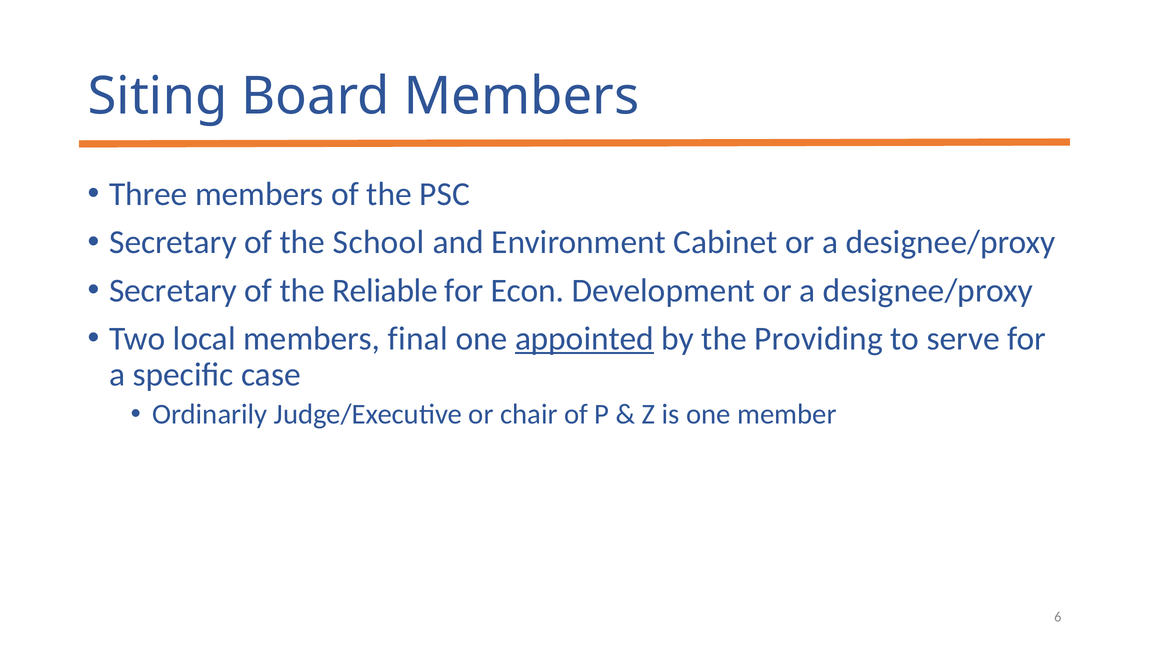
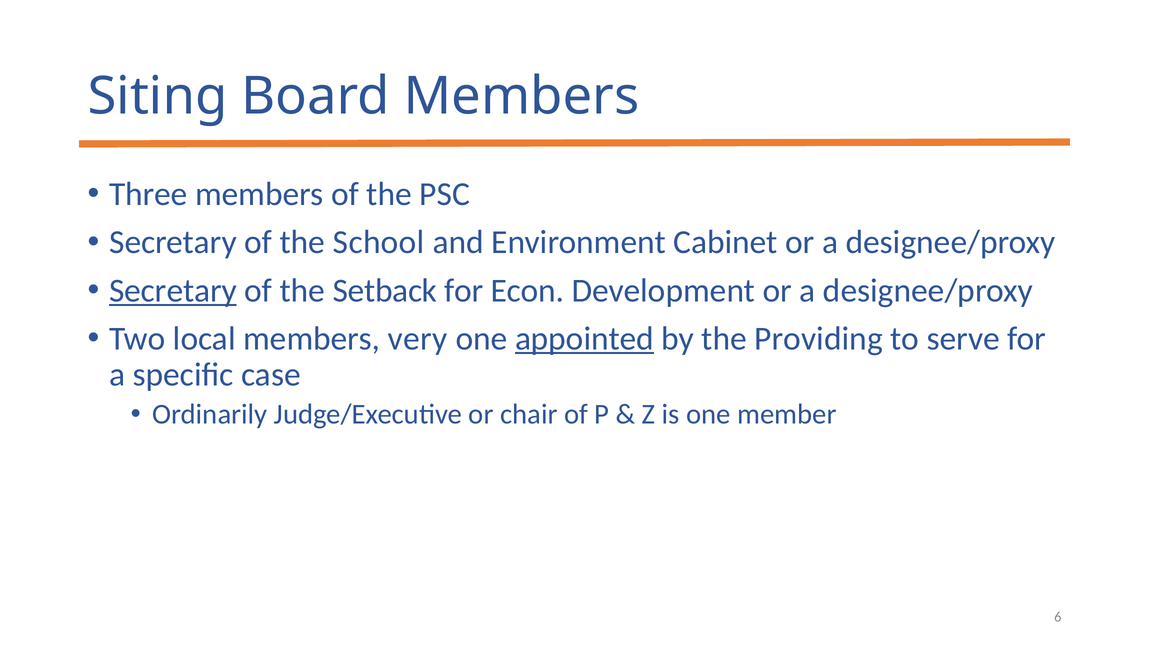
Secretary underline: none -> present (173, 291)
Reliable: Reliable -> Setback (385, 291)
final: final -> very (418, 339)
